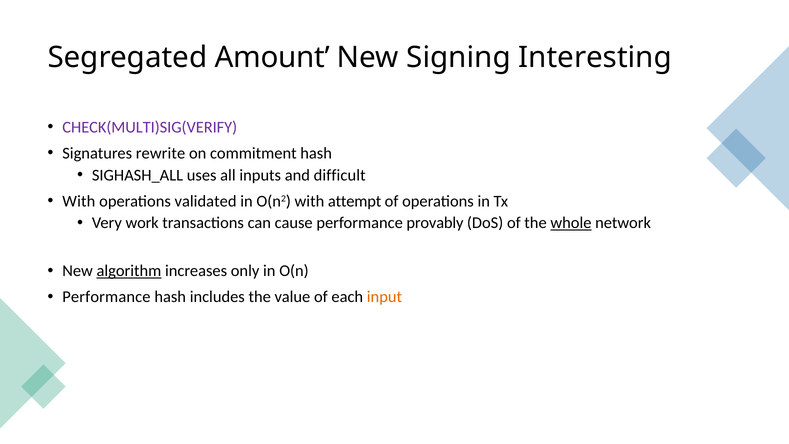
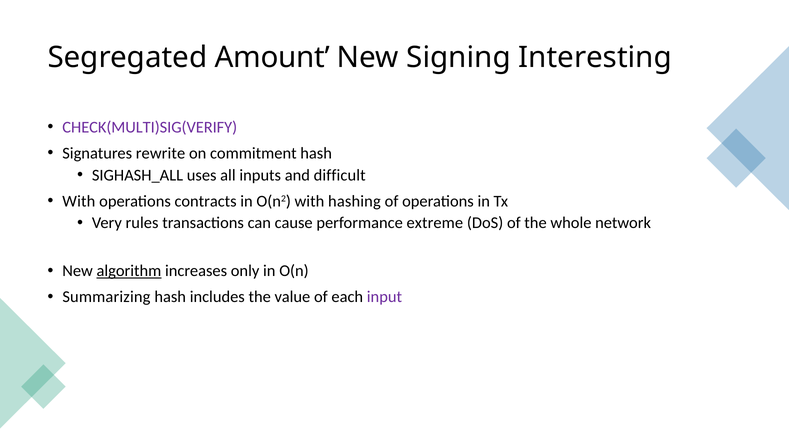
validated: validated -> contracts (206, 201)
attempt: attempt -> hashing (354, 201)
work: work -> rules (142, 223)
provably: provably -> extreme (435, 223)
whole underline: present -> none (571, 223)
Performance: Performance -> Summarizing (106, 297)
input colour: orange -> purple (384, 297)
